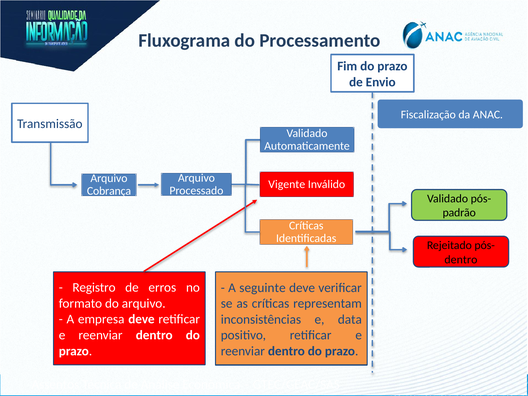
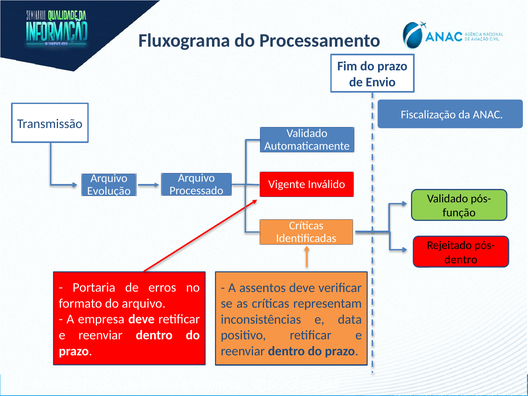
Cobrança: Cobrança -> Evolução (109, 191)
padrão: padrão -> função (459, 213)
Registro: Registro -> Portaria (94, 288)
A seguinte: seguinte -> assentos (263, 288)
